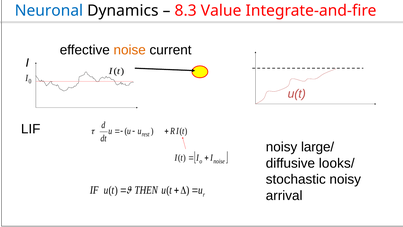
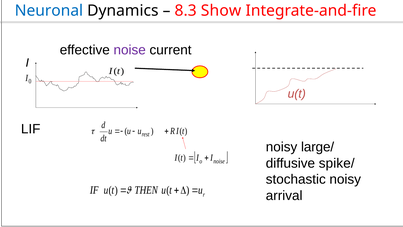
Value: Value -> Show (221, 11)
noise colour: orange -> purple (130, 50)
looks/: looks/ -> spike/ (337, 163)
